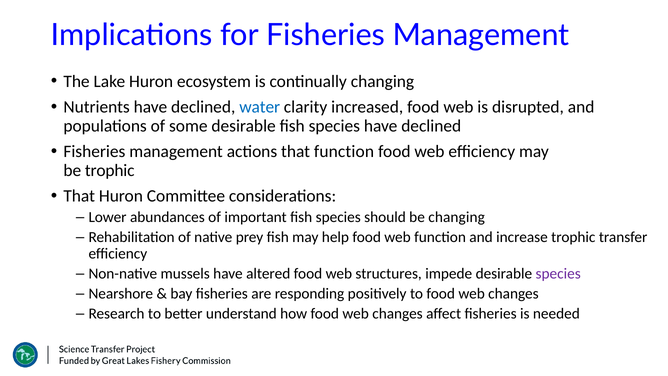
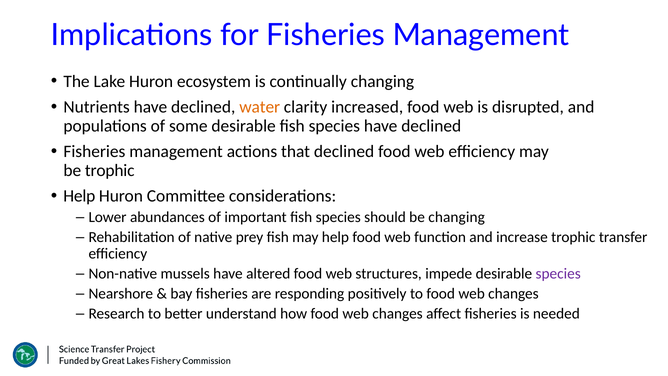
water colour: blue -> orange (260, 107)
that function: function -> declined (344, 151)
That: That -> Help (79, 196)
